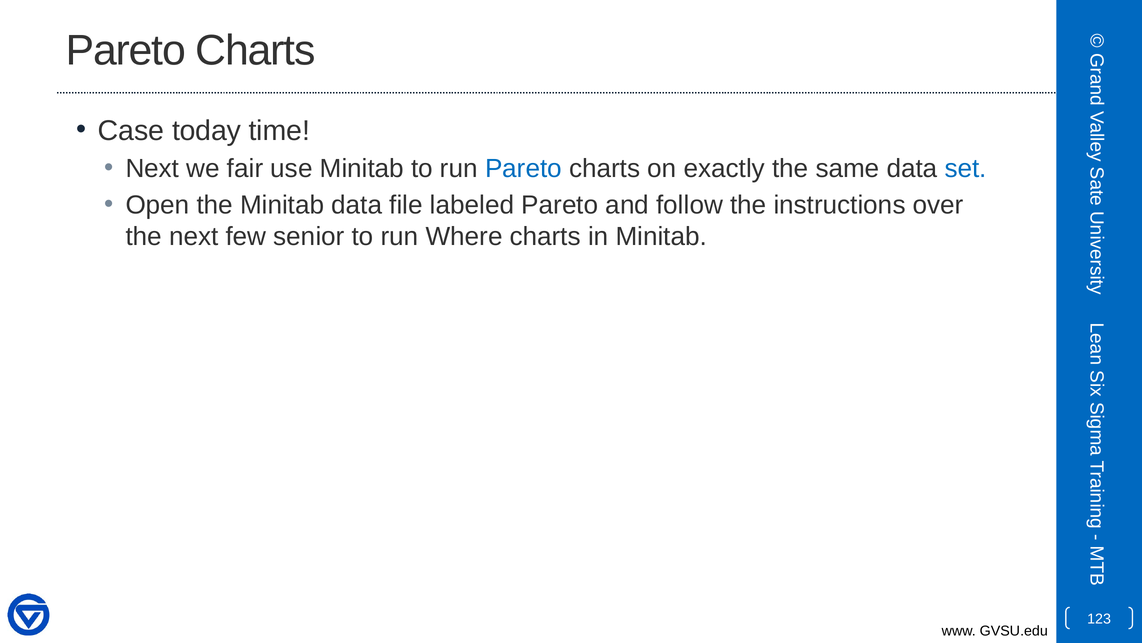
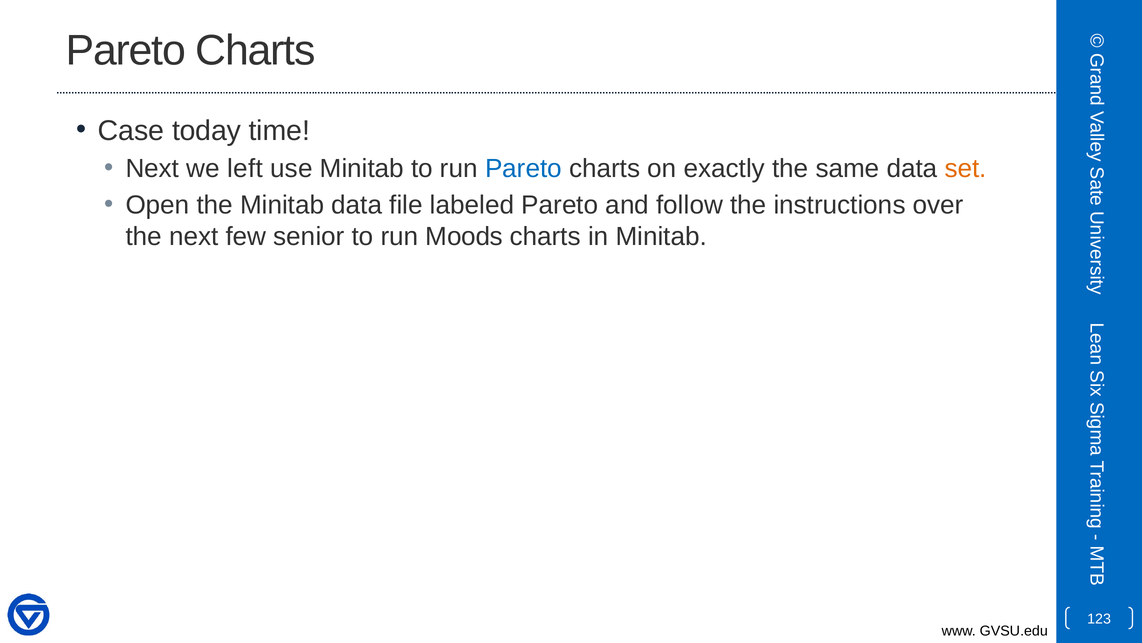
fair: fair -> left (245, 168)
set colour: blue -> orange (966, 168)
Where: Where -> Moods (464, 236)
